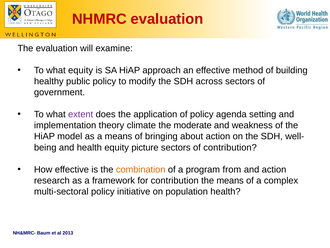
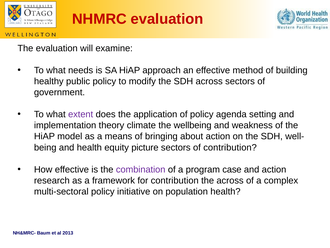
what equity: equity -> needs (81, 70)
moderate: moderate -> wellbeing (193, 125)
combination colour: orange -> purple (141, 169)
from: from -> case (232, 169)
the means: means -> across (230, 180)
